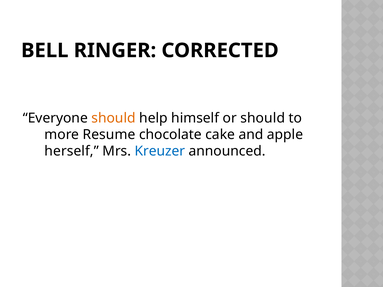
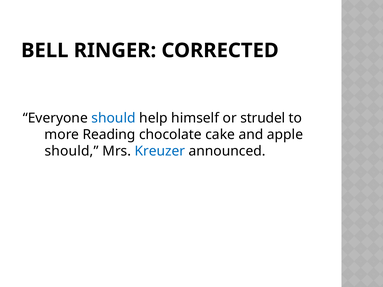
should colour: orange -> blue (114, 118)
or should: should -> strudel (263, 118)
Resume: Resume -> Reading (109, 135)
herself: herself -> should (72, 151)
